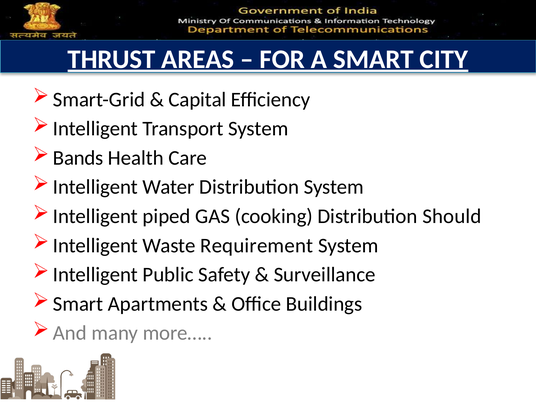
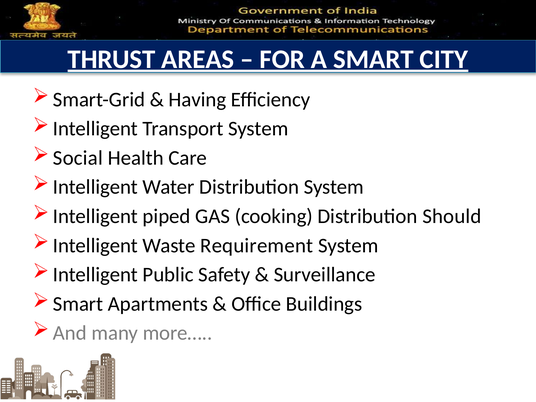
Capital: Capital -> Having (197, 99)
Bands: Bands -> Social (78, 158)
